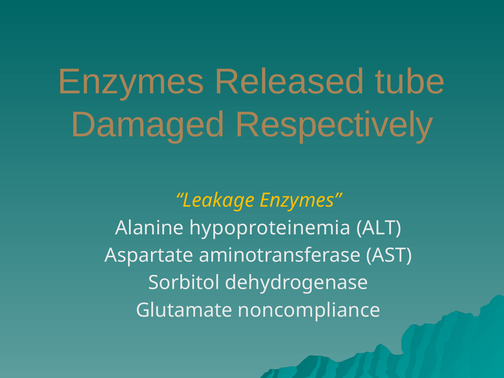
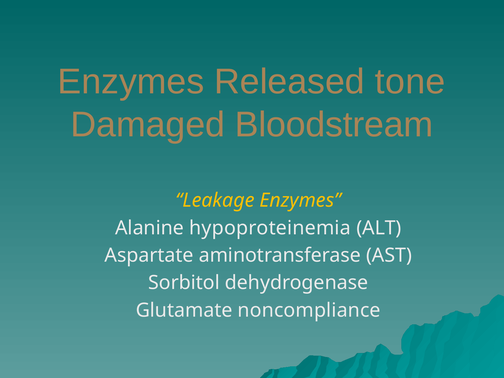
tube: tube -> tone (410, 82)
Respectively: Respectively -> Bloodstream (334, 125)
